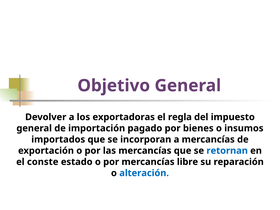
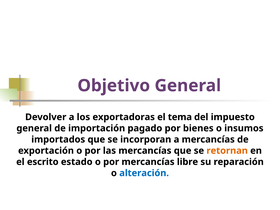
regla: regla -> tema (180, 117)
retornan colour: blue -> orange (227, 151)
conste: conste -> escrito (43, 162)
